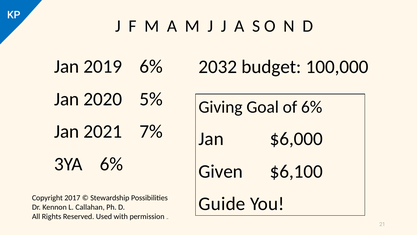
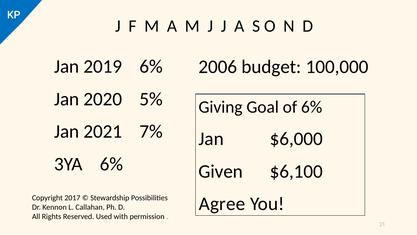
2032: 2032 -> 2006 (218, 67)
Guide: Guide -> Agree (222, 204)
